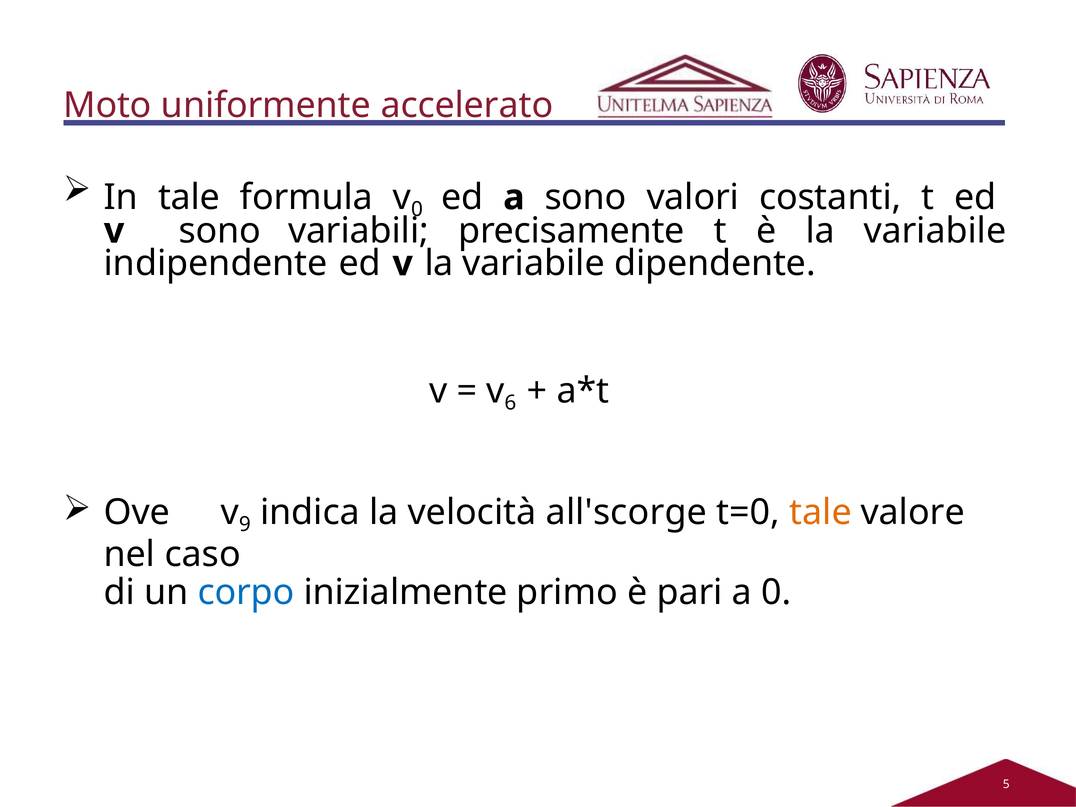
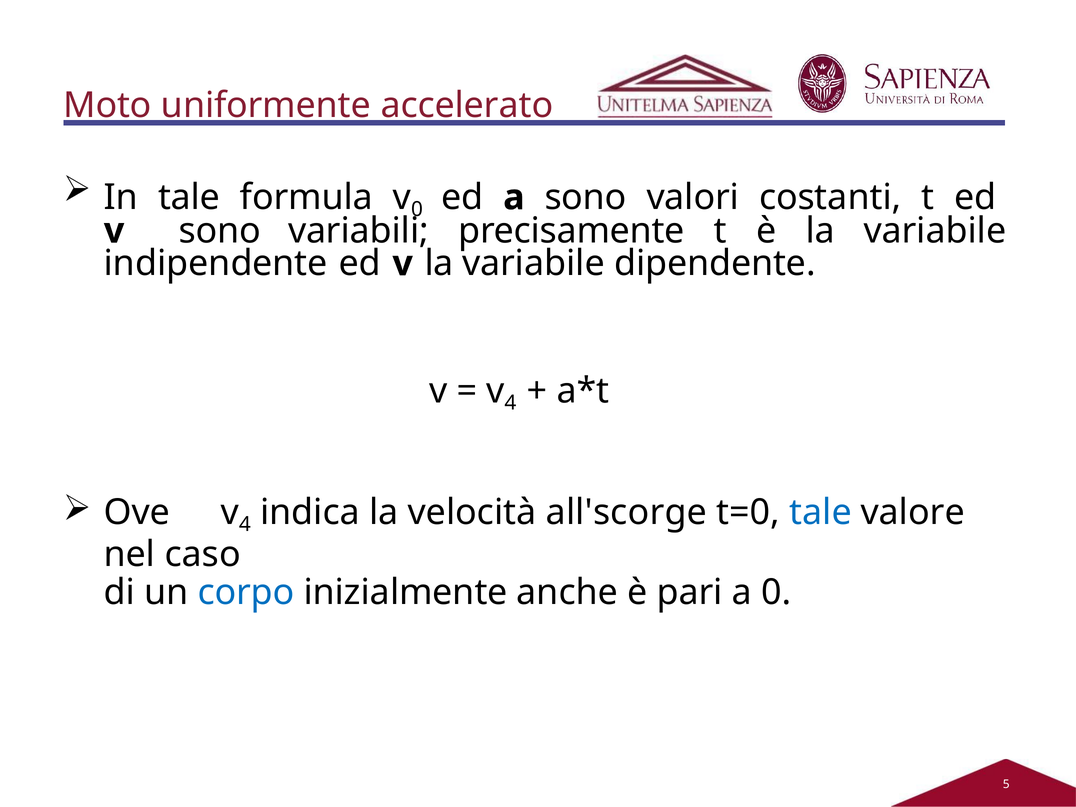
6: 6 -> 4 (510, 403)
Ove v 9: 9 -> 4 (245, 524)
tale colour: orange -> blue (821, 512)
primo: primo -> anche (567, 592)
